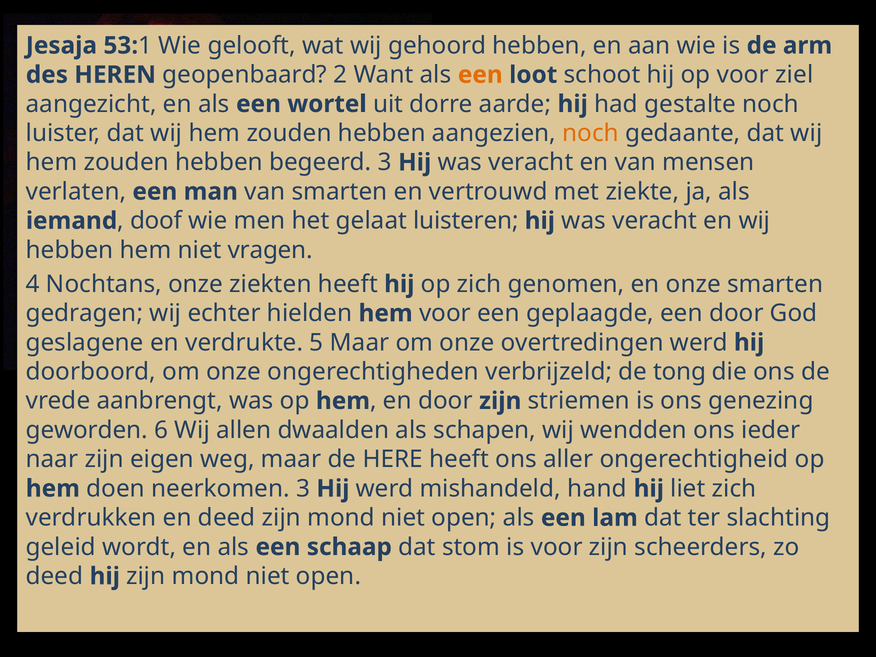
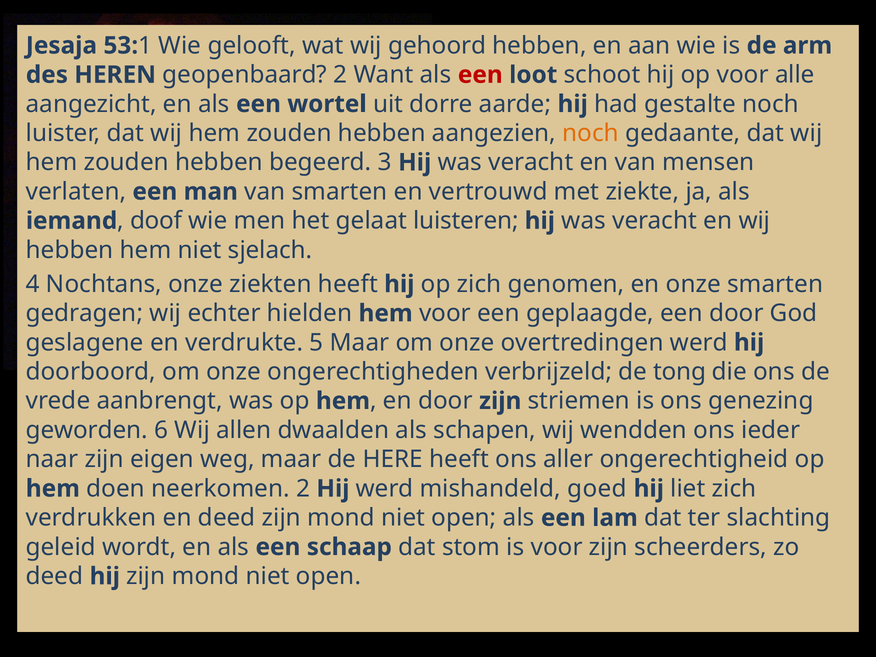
een colour: orange -> red (480, 75)
ziel: ziel -> alle (795, 75)
vragen: vragen -> sjelach (270, 250)
neerkomen 3: 3 -> 2 (303, 489)
hand: hand -> goed (597, 489)
